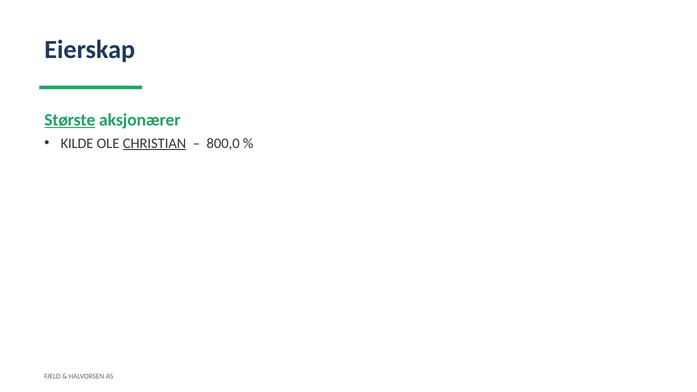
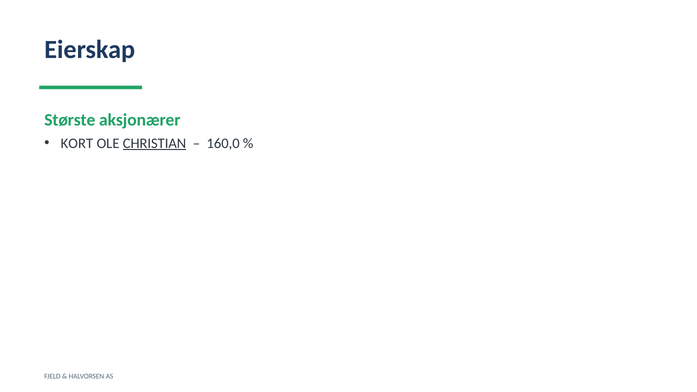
Største underline: present -> none (70, 120)
KILDE: KILDE -> KORT (77, 143)
800,0: 800,0 -> 160,0 (223, 143)
